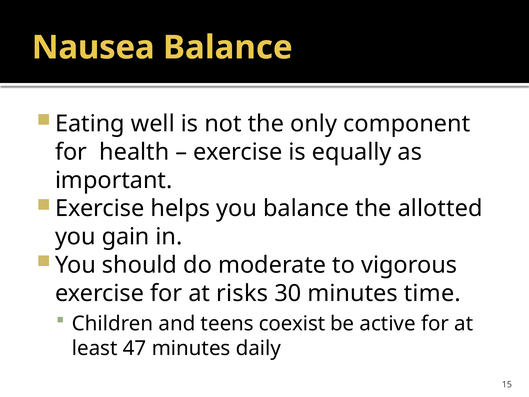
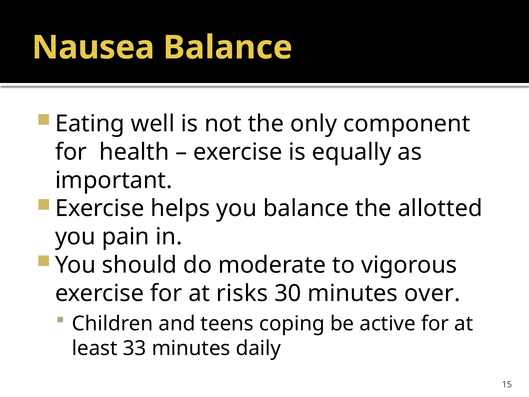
gain: gain -> pain (126, 237)
time: time -> over (432, 293)
coexist: coexist -> coping (292, 323)
47: 47 -> 33 (135, 348)
